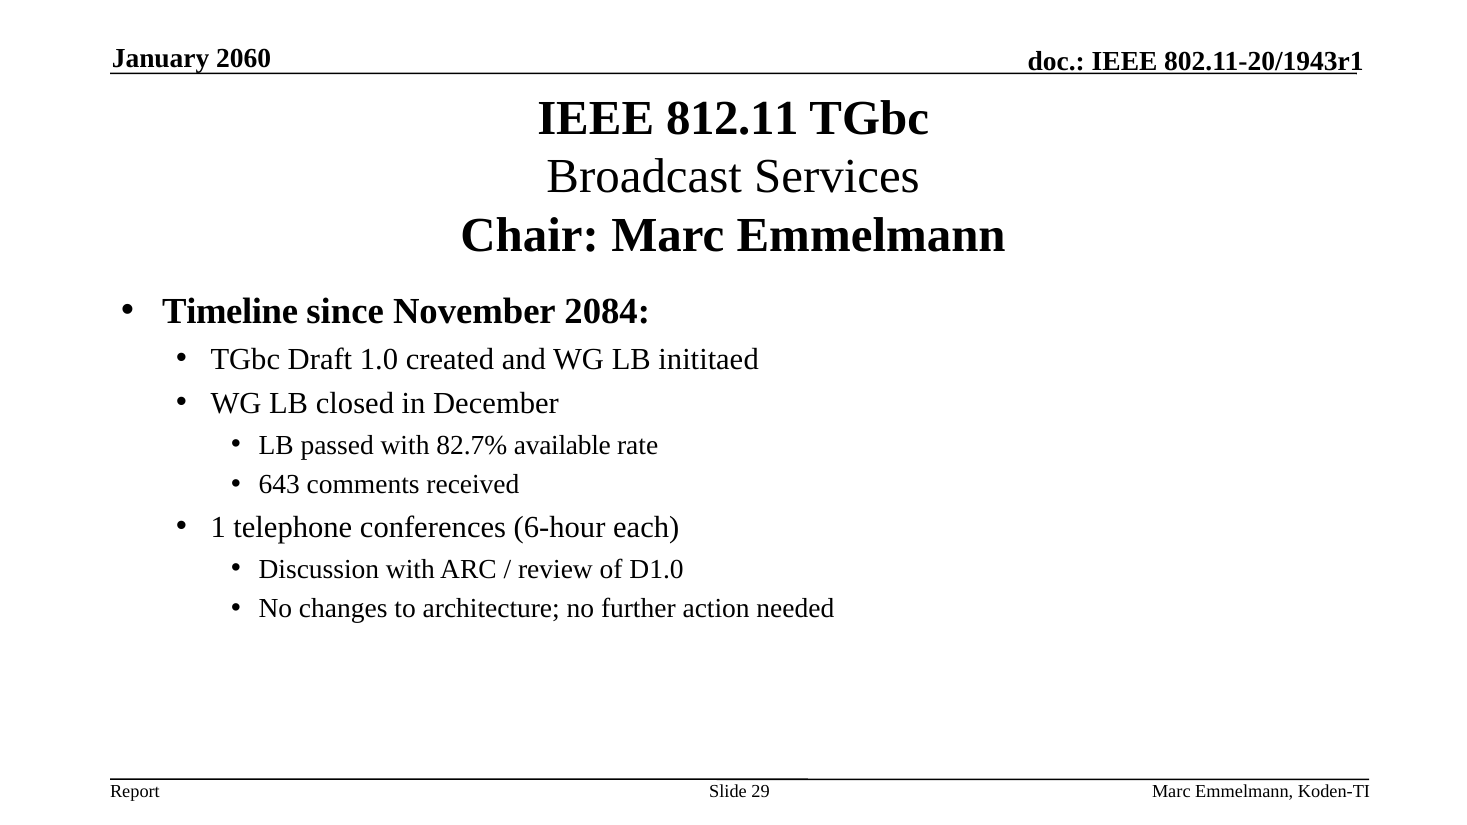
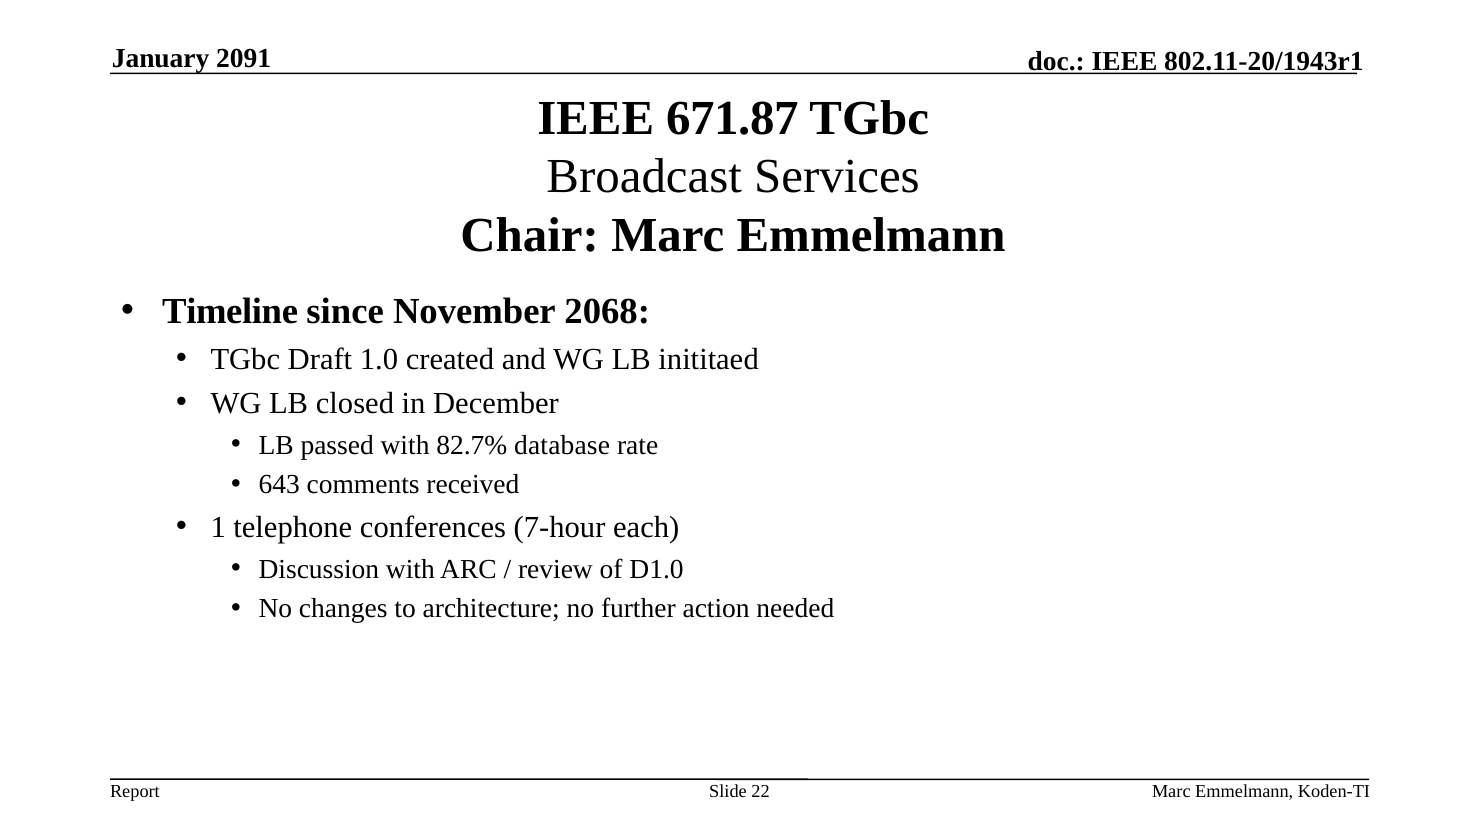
2060: 2060 -> 2091 (244, 58)
812.11: 812.11 -> 671.87 (732, 118)
2084: 2084 -> 2068 (607, 312)
available: available -> database (562, 445)
6-hour: 6-hour -> 7-hour (560, 528)
29: 29 -> 22 (761, 791)
